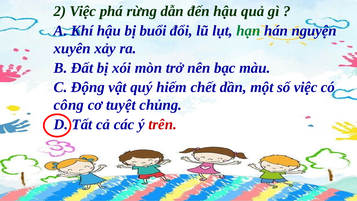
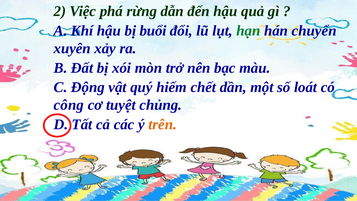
nguyện: nguyện -> chuyển (314, 31)
số việc: việc -> loát (306, 87)
trên colour: red -> orange (163, 124)
